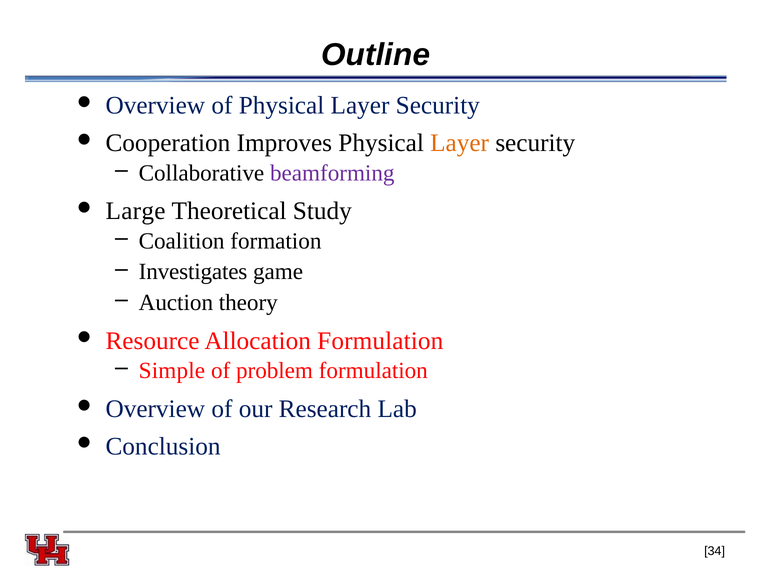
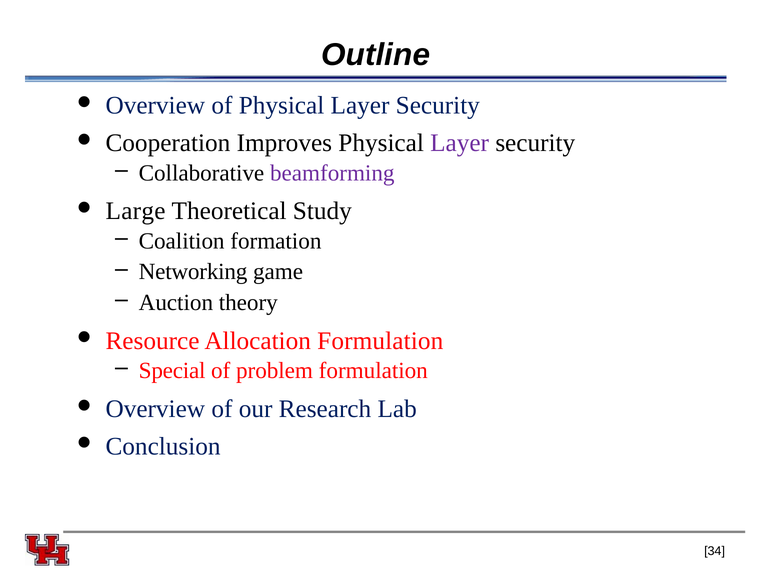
Layer colour: orange -> purple (460, 143)
Investigates: Investigates -> Networking (193, 272)
Simple: Simple -> Special (172, 371)
